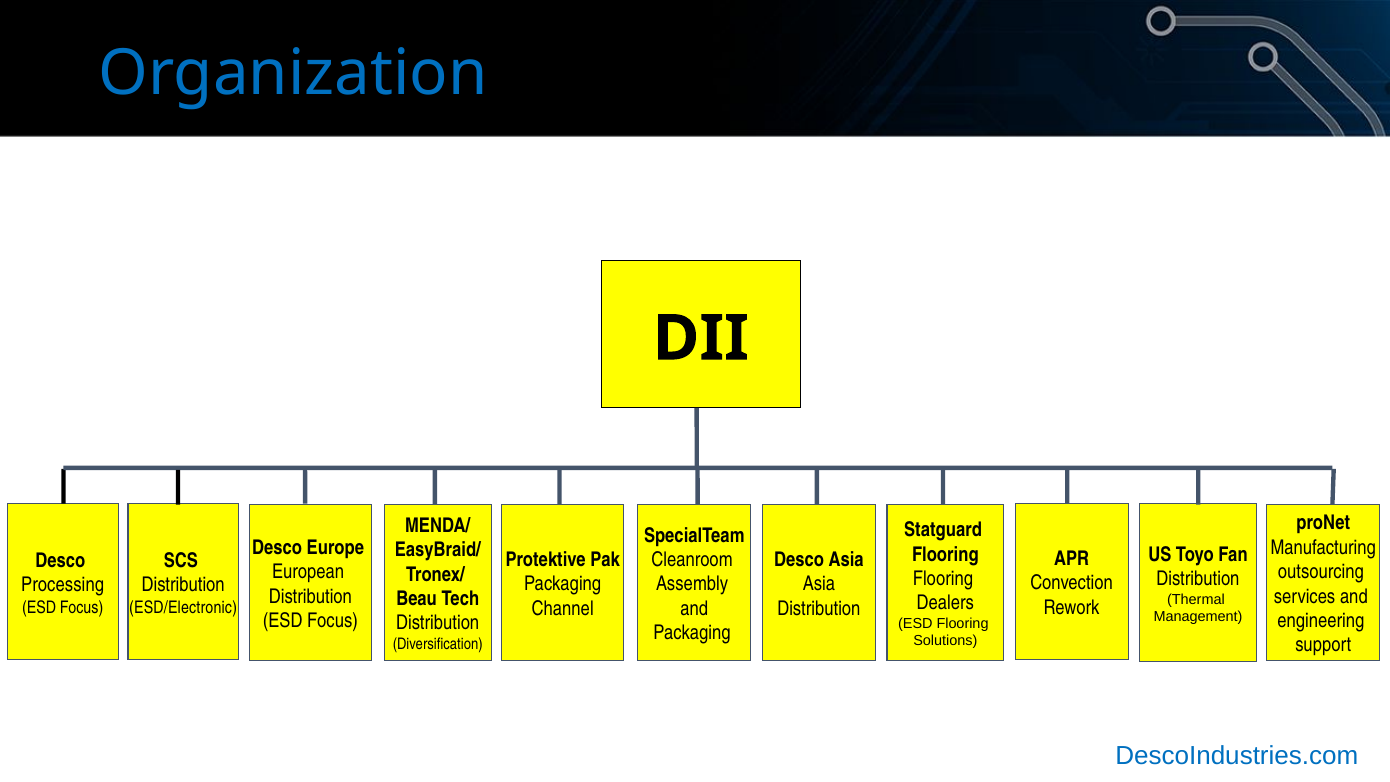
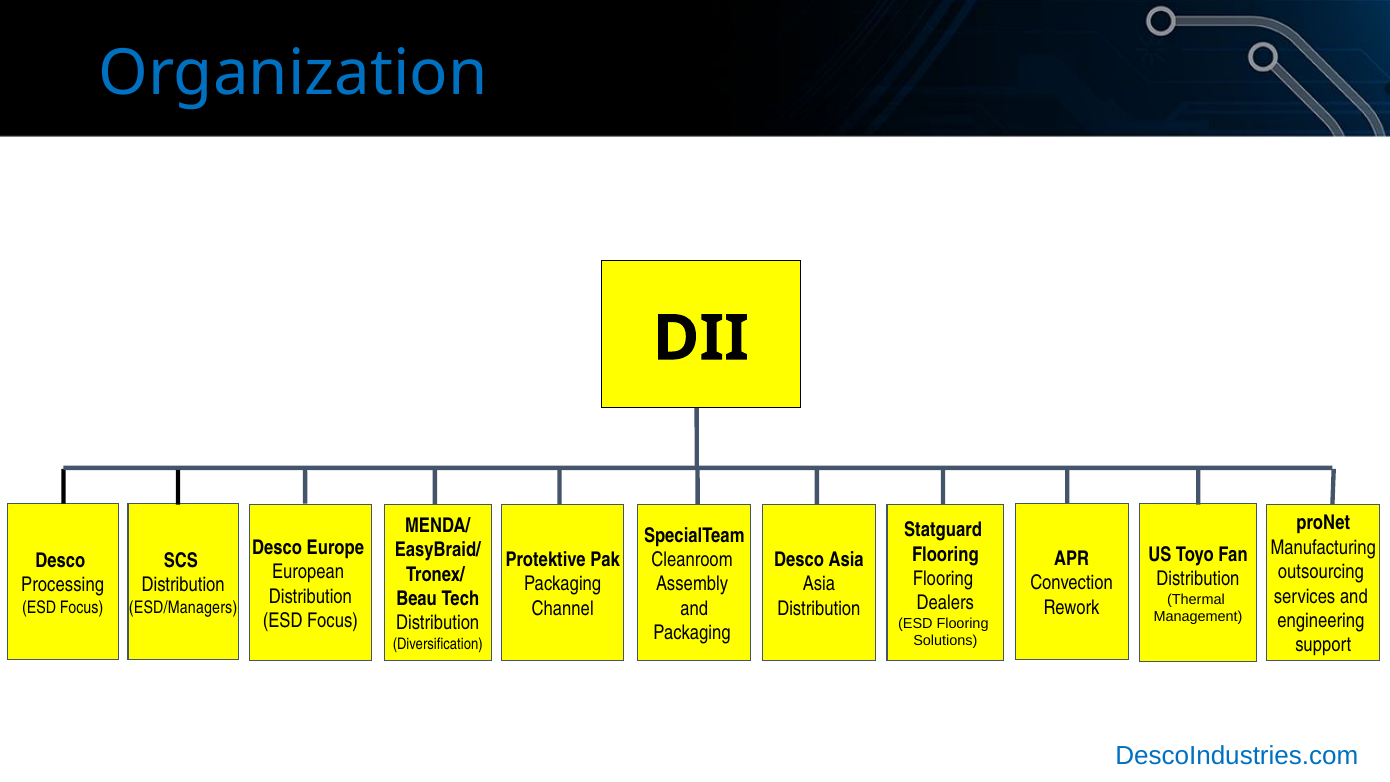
ESD/Electronic: ESD/Electronic -> ESD/Managers (183, 607)
